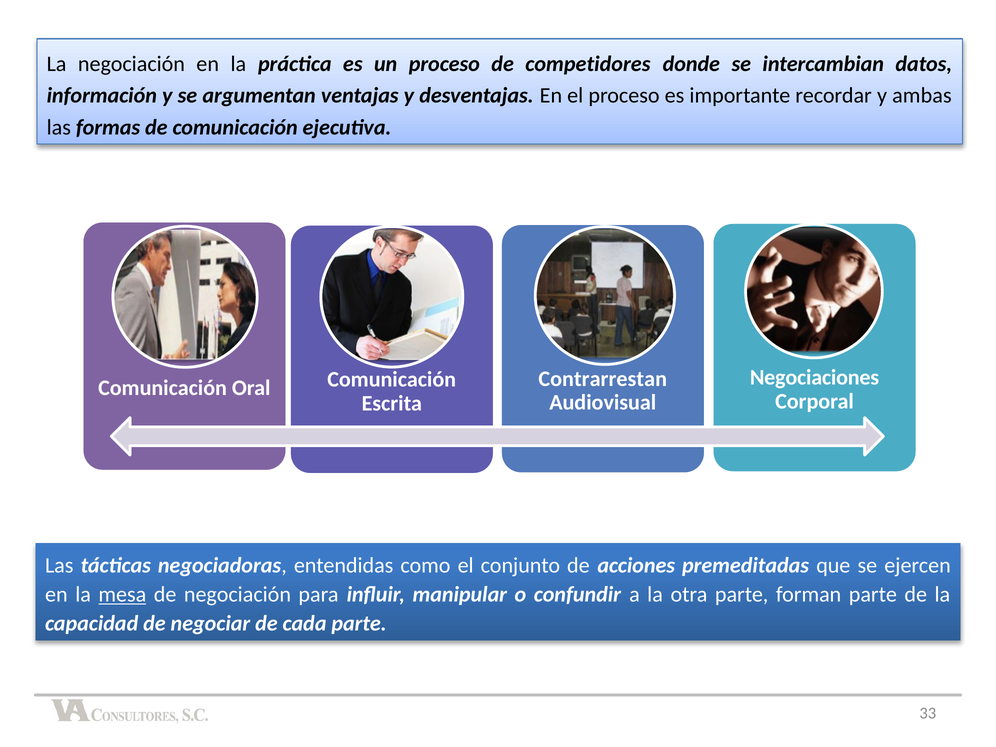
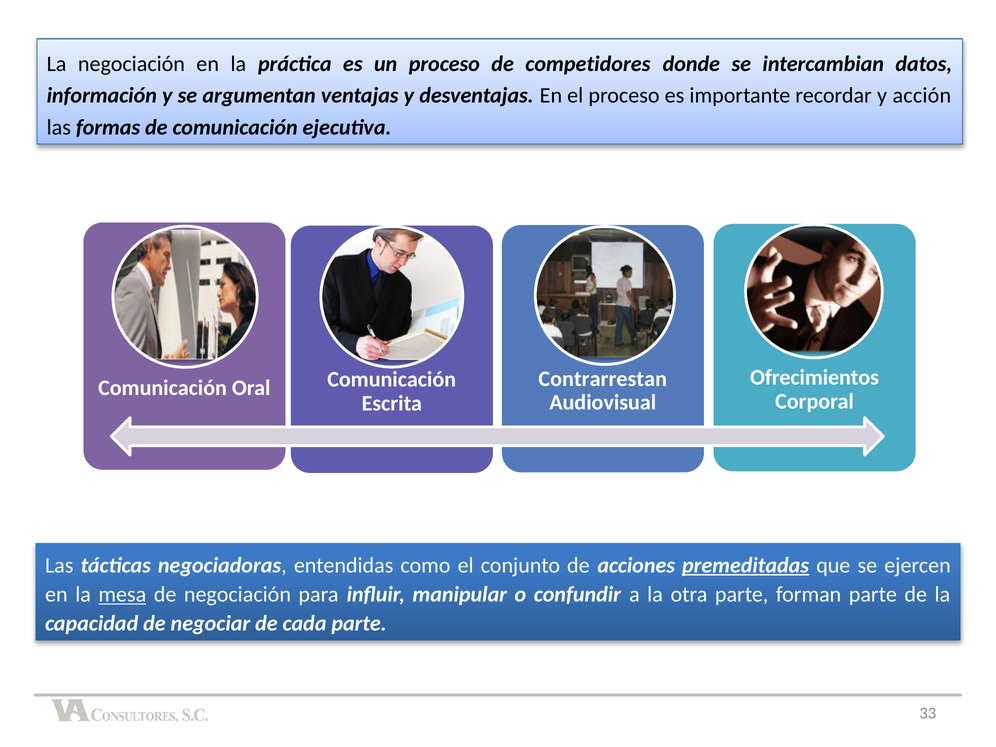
ambas: ambas -> acción (922, 96)
Negociaciones: Negociaciones -> Ofrecimientos (814, 378)
premeditadas underline: none -> present (746, 565)
